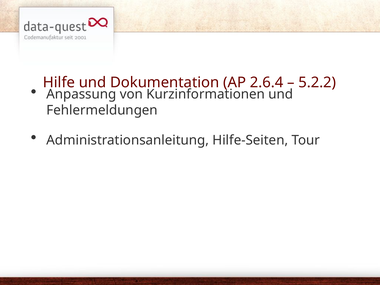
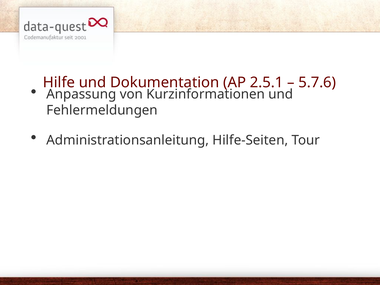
2.6.4: 2.6.4 -> 2.5.1 (267, 83)
5.2.2: 5.2.2 -> 5.7.6 (317, 83)
